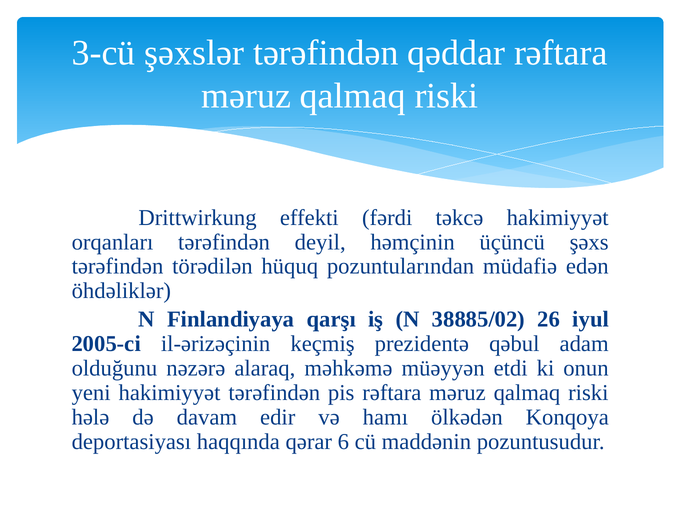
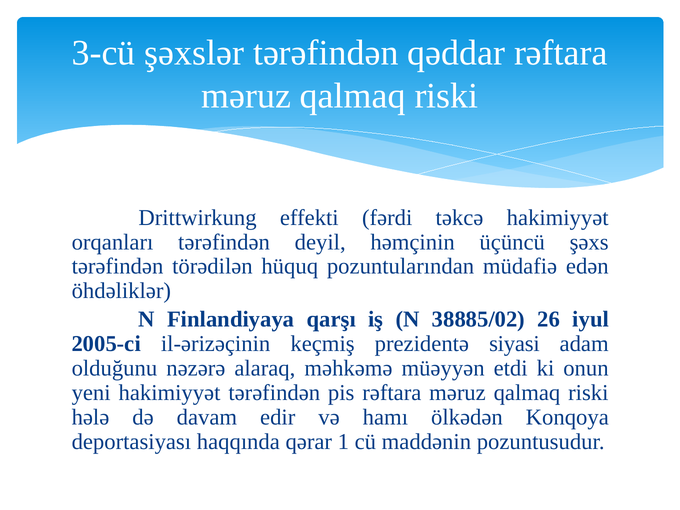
qəbul: qəbul -> siyasi (514, 344)
6: 6 -> 1 (343, 442)
